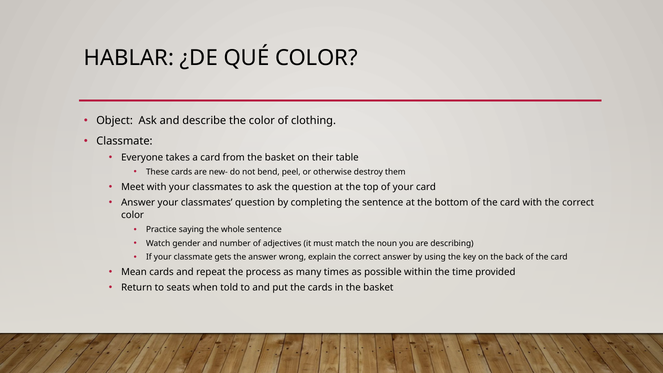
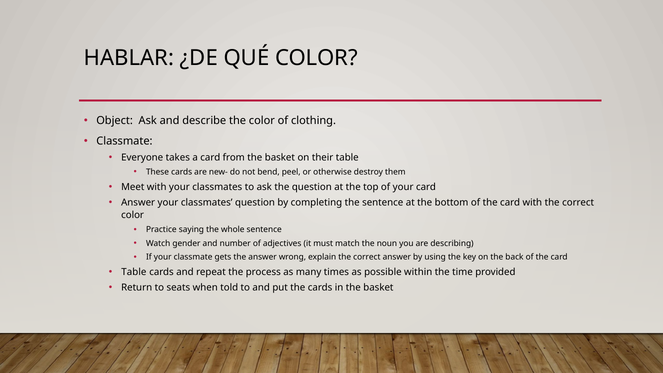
Mean: Mean -> Table (134, 272)
